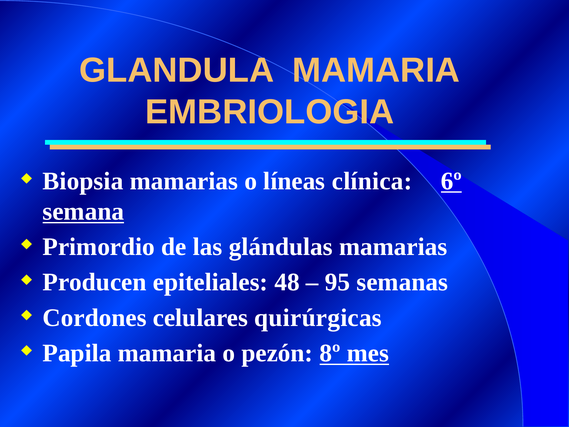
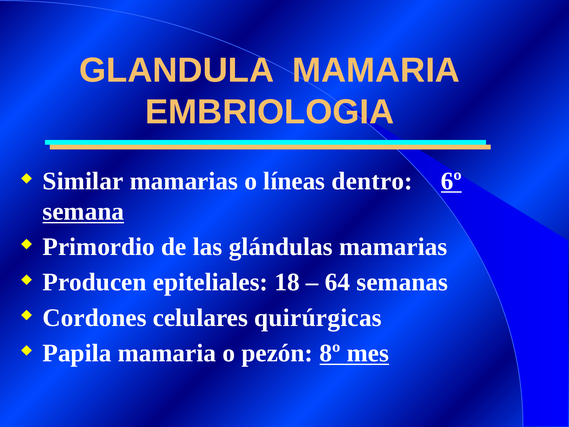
Biopsia: Biopsia -> Similar (83, 181)
clínica: clínica -> dentro (372, 181)
48: 48 -> 18 (287, 282)
95: 95 -> 64 (338, 282)
